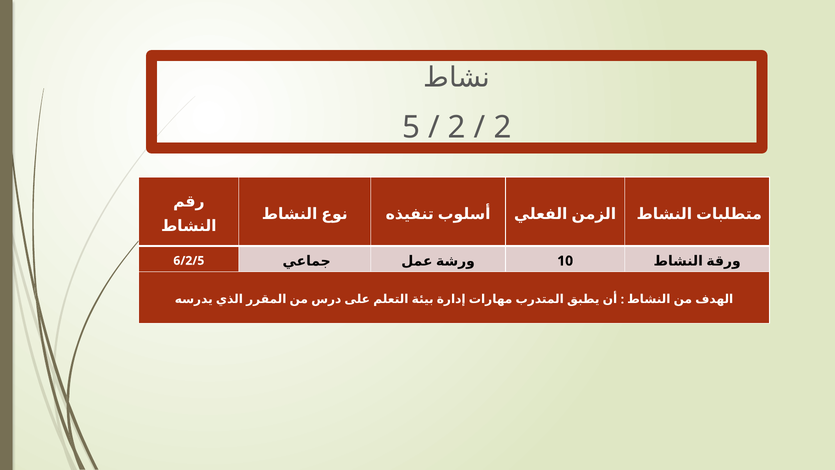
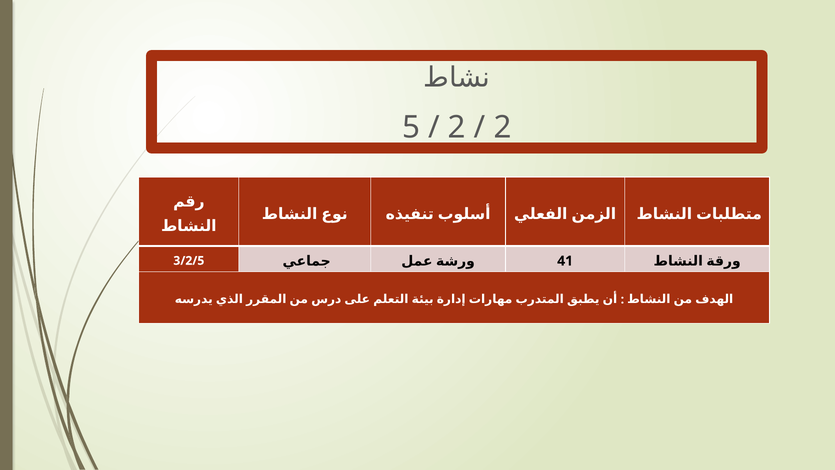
6/2/5: 6/2/5 -> 3/2/5 (189, 261)
10: 10 -> 41 (565, 261)
